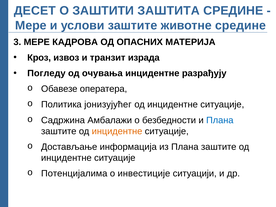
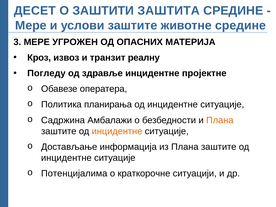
КАДРОВА: КАДРОВА -> УГРОЖЕН (75, 42)
израда: израда -> реалну (144, 58)
очувања: очувања -> здравље (102, 73)
разрађују: разрађују -> пројектне (204, 73)
јонизујућег: јонизујућег -> планирања (108, 105)
Плана colour: blue -> orange (220, 120)
инвестиције: инвестиције -> краткорочне (144, 174)
